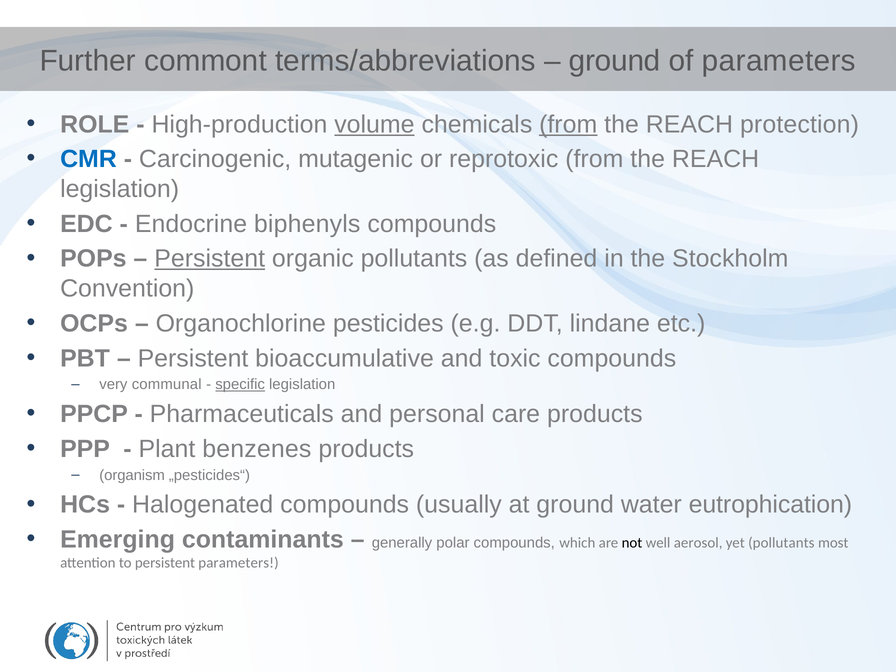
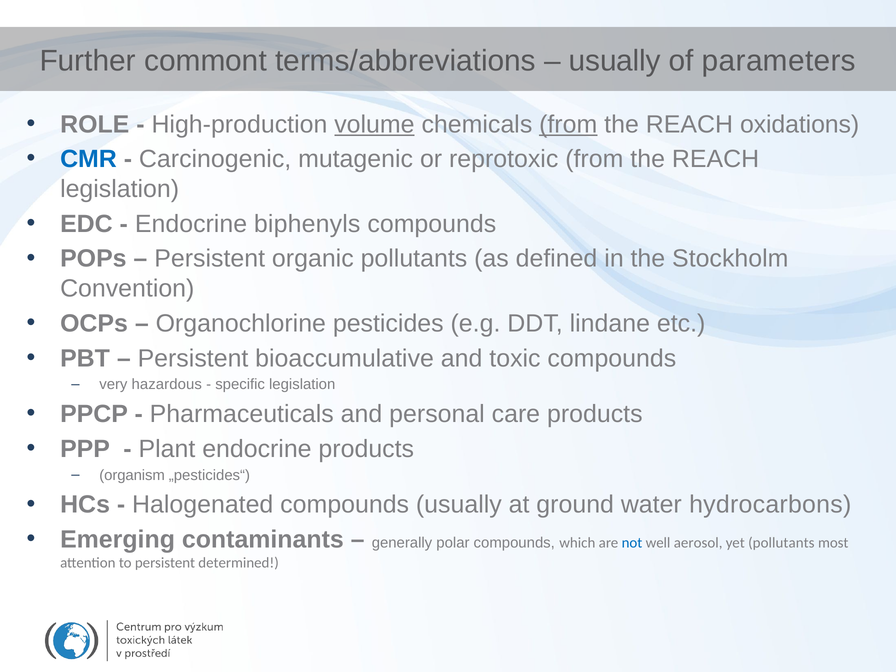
ground: ground -> usually (615, 61)
protection: protection -> oxidations (800, 124)
Persistent underline: present -> none (210, 259)
communal: communal -> hazardous (167, 385)
specific underline: present -> none (240, 385)
Plant benzenes: benzenes -> endocrine (257, 449)
eutrophication: eutrophication -> hydrocarbons (770, 505)
not colour: black -> blue (632, 543)
persistent parameters: parameters -> determined (239, 563)
